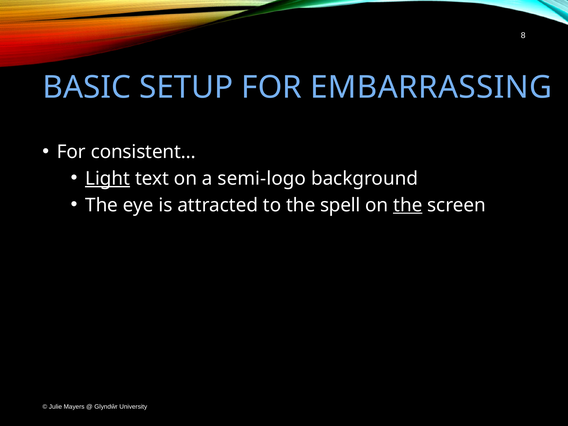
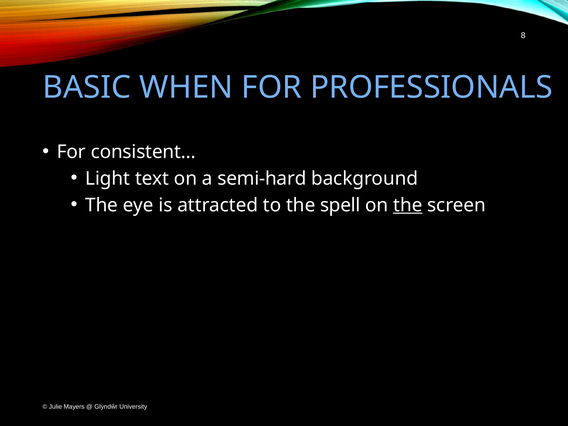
SETUP: SETUP -> WHEN (186, 87)
EMBARRASSING: EMBARRASSING -> PROFESSIONALS (431, 87)
Light underline: present -> none (108, 178)
semi-logo: semi-logo -> semi-hard (262, 178)
